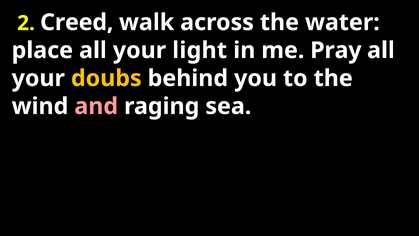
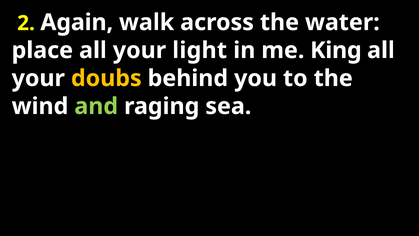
Creed: Creed -> Again (77, 22)
Pray: Pray -> King (336, 50)
and colour: pink -> light green (96, 106)
